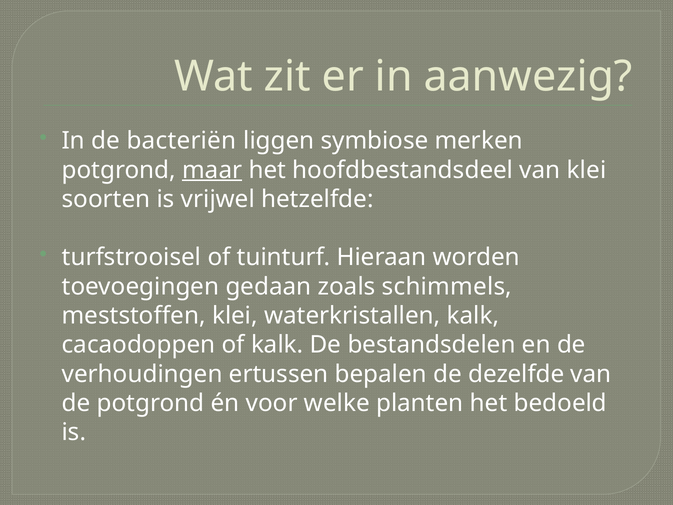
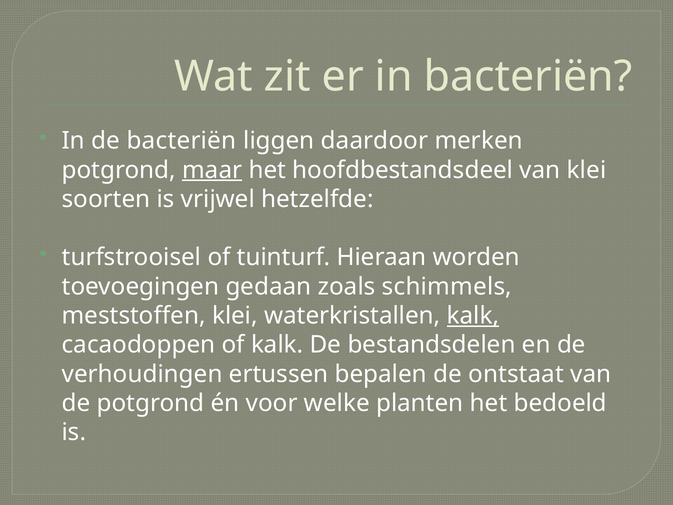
in aanwezig: aanwezig -> bacteriën (528, 77)
symbiose: symbiose -> daardoor (374, 141)
kalk underline: none -> present (473, 316)
dezelfde: dezelfde -> ontstaat (516, 374)
